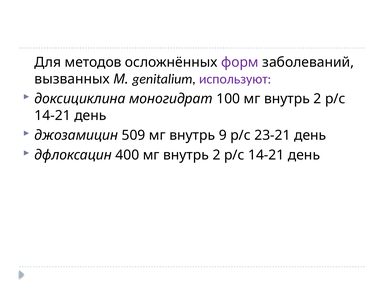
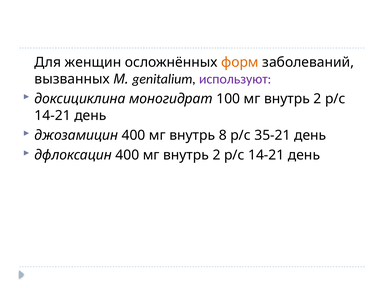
методов: методов -> женщин (93, 62)
форм colour: purple -> orange (240, 62)
джозамицин 509: 509 -> 400 (134, 135)
9: 9 -> 8 (223, 135)
23-21: 23-21 -> 35-21 (272, 135)
